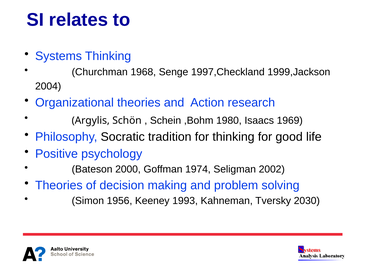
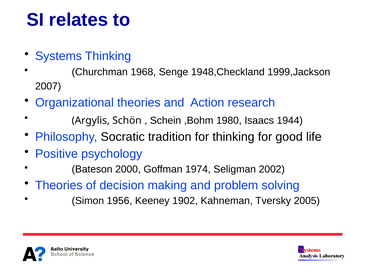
1997,Checkland: 1997,Checkland -> 1948,Checkland (228, 72)
2004: 2004 -> 2007 (48, 86)
1969: 1969 -> 1944 (290, 120)
1993: 1993 -> 1902 (185, 200)
2030: 2030 -> 2005 (307, 200)
